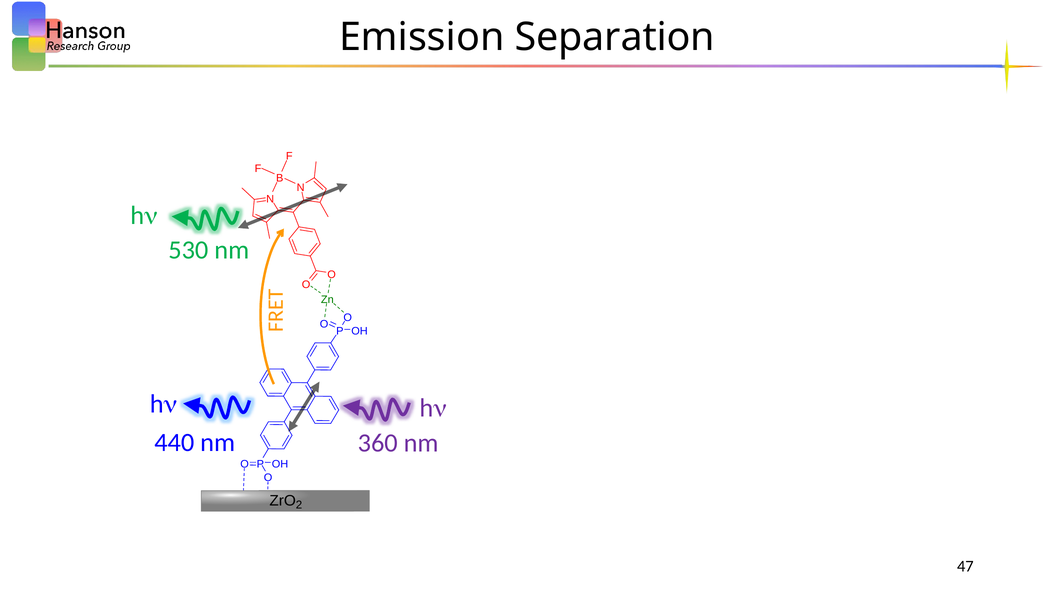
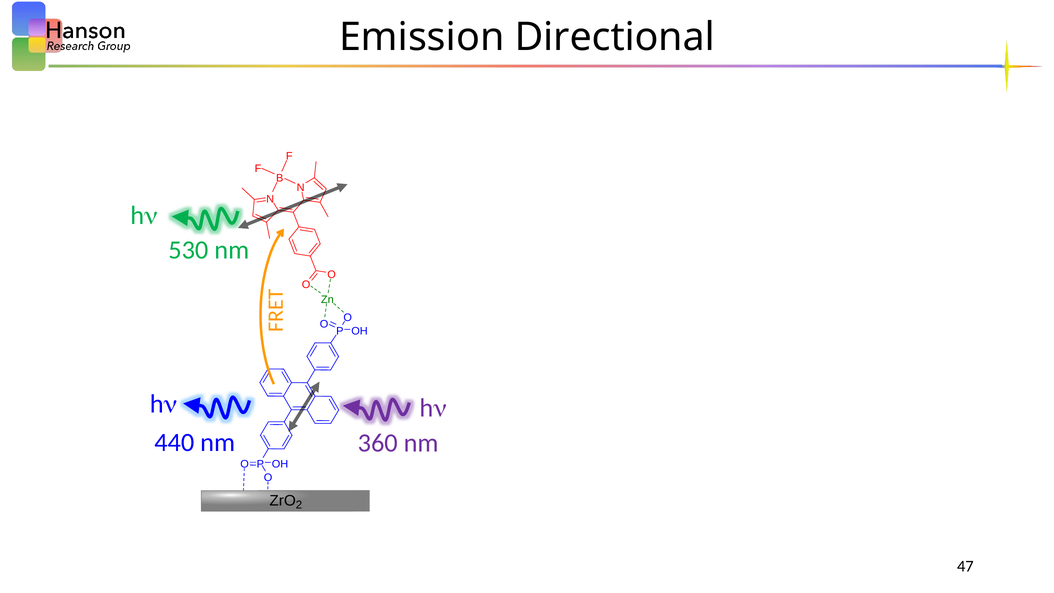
Separation: Separation -> Directional (615, 37)
